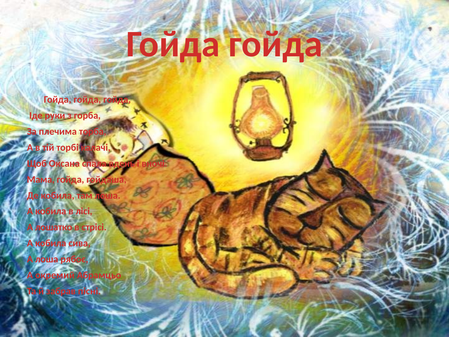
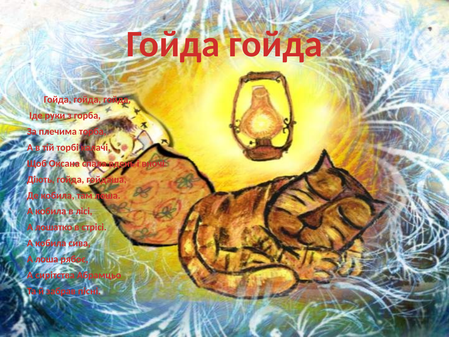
Мама: Мама -> Діють (41, 179)
окремий: окремий -> сирітства (55, 275)
